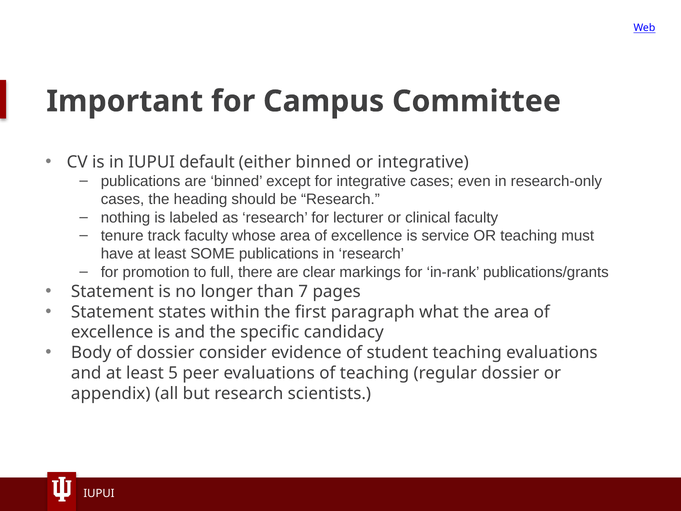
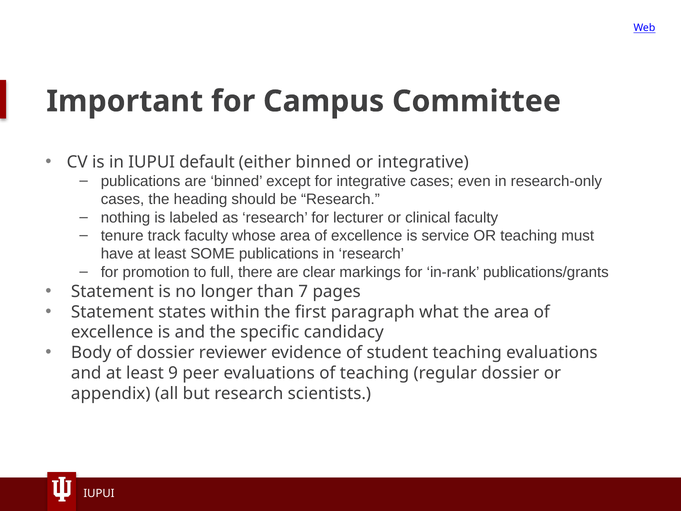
consider: consider -> reviewer (233, 353)
5: 5 -> 9 (173, 373)
